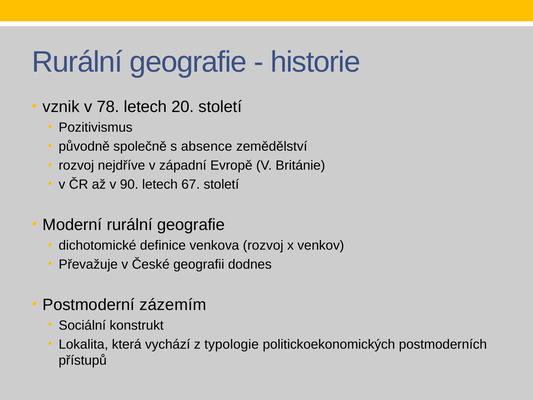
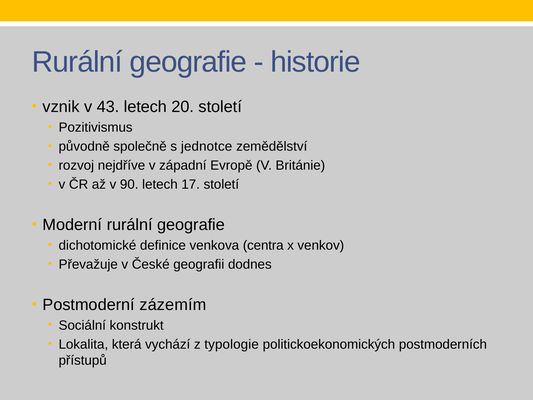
78: 78 -> 43 (108, 107)
absence: absence -> jednotce (207, 146)
67: 67 -> 17 (191, 184)
venkova rozvoj: rozvoj -> centra (263, 245)
